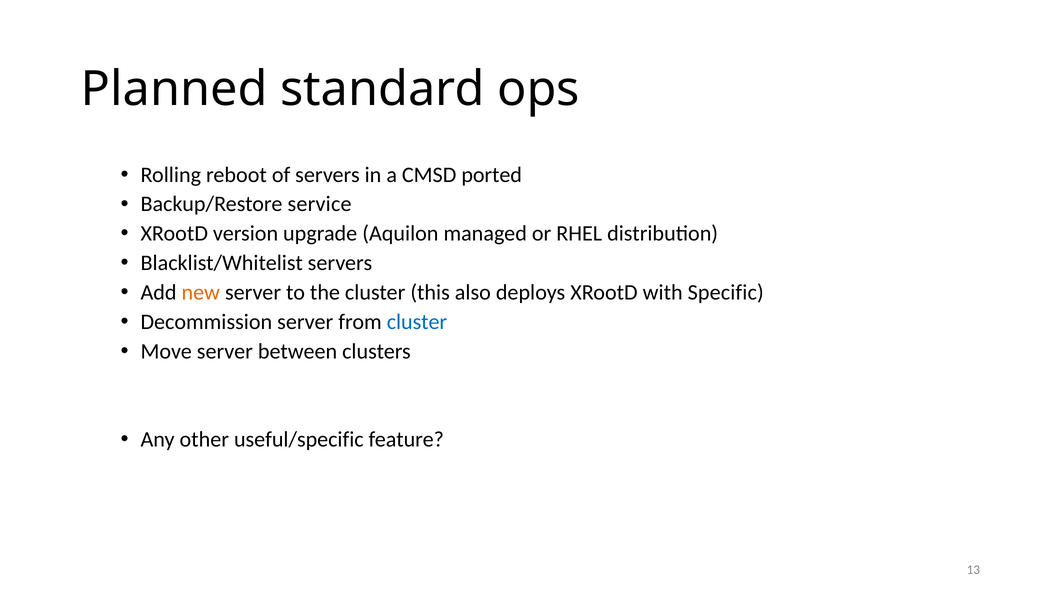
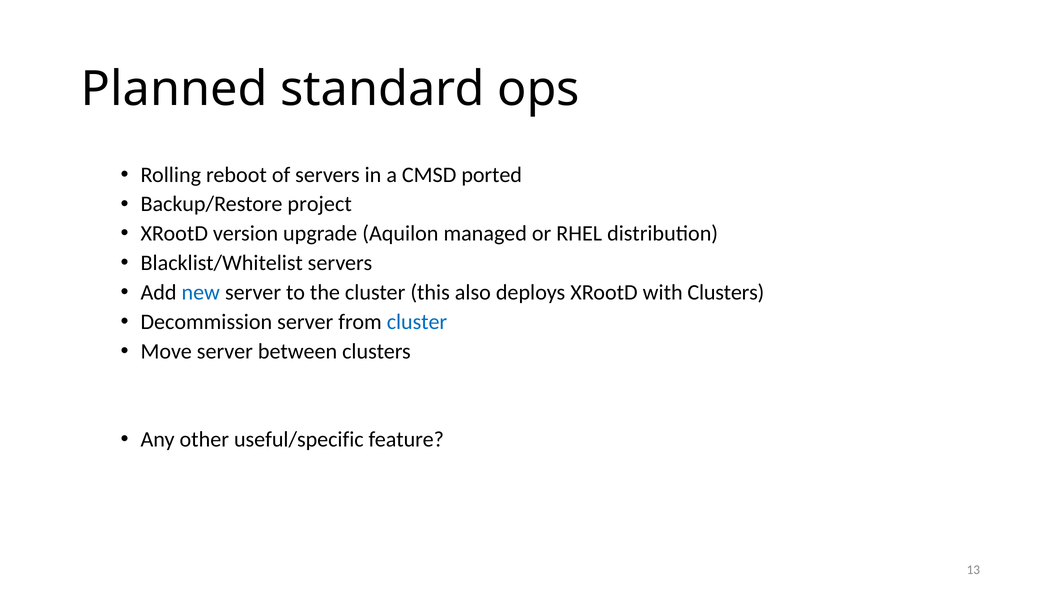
service: service -> project (320, 204)
new colour: orange -> blue (201, 292)
with Specific: Specific -> Clusters (726, 292)
